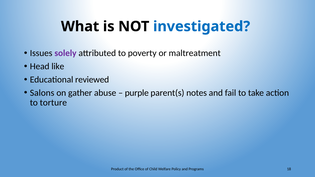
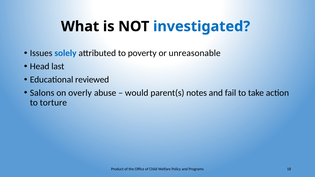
solely colour: purple -> blue (65, 53)
maltreatment: maltreatment -> unreasonable (195, 53)
like: like -> last (58, 66)
gather: gather -> overly (80, 93)
purple: purple -> would (137, 93)
